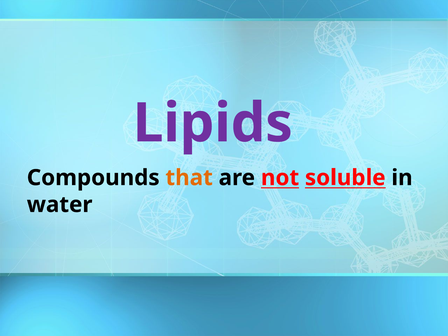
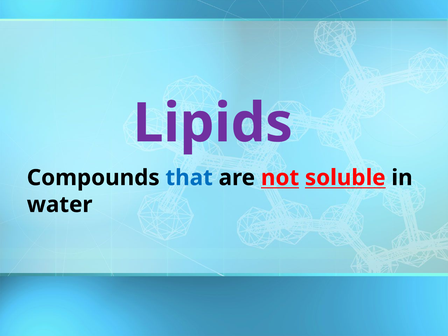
that colour: orange -> blue (189, 178)
